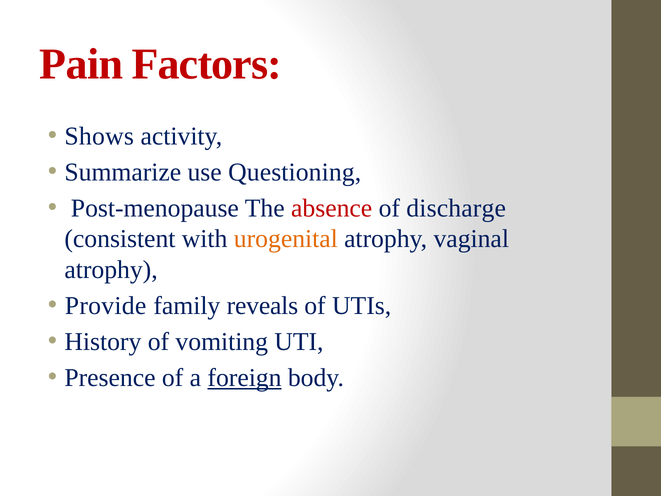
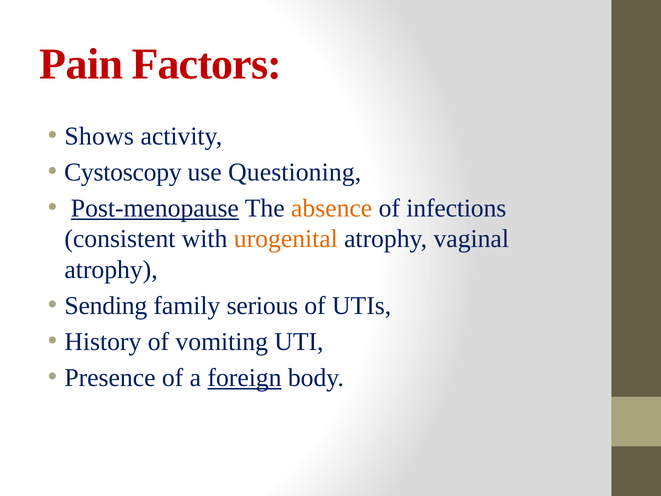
Summarize: Summarize -> Cystoscopy (123, 172)
Post-menopause underline: none -> present (155, 208)
absence colour: red -> orange (332, 208)
discharge: discharge -> infections (456, 208)
Provide: Provide -> Sending (106, 306)
reveals: reveals -> serious (262, 306)
